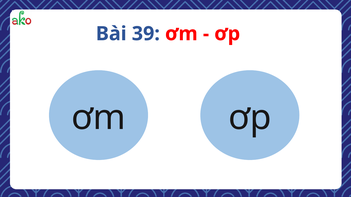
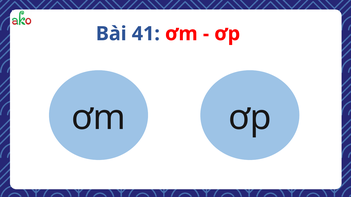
39: 39 -> 41 (146, 34)
